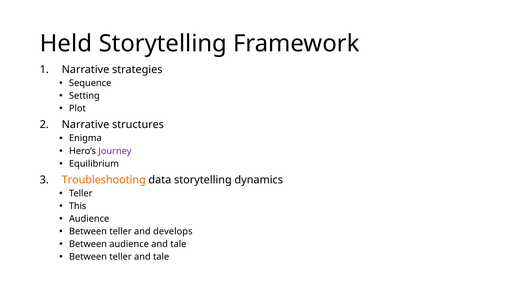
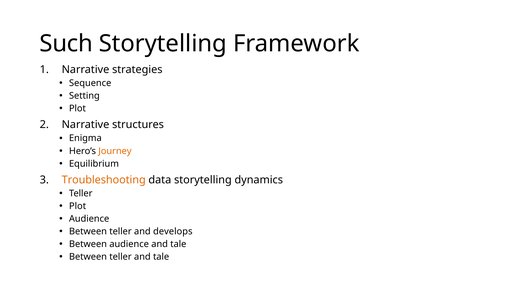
Held: Held -> Such (66, 44)
Journey colour: purple -> orange (115, 151)
This: This -> Plot (78, 206)
